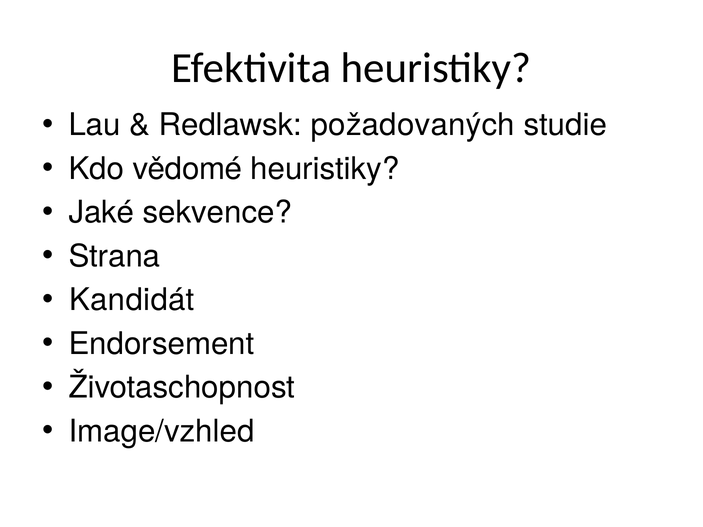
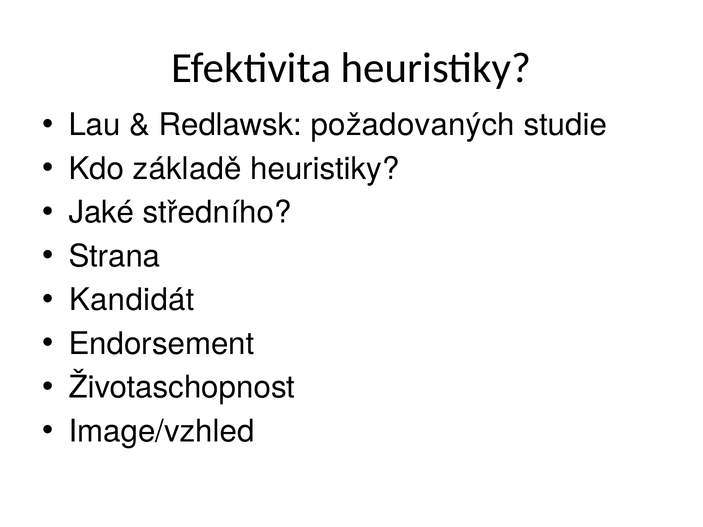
vědomé: vědomé -> základě (187, 169)
sekvence: sekvence -> středního (217, 213)
